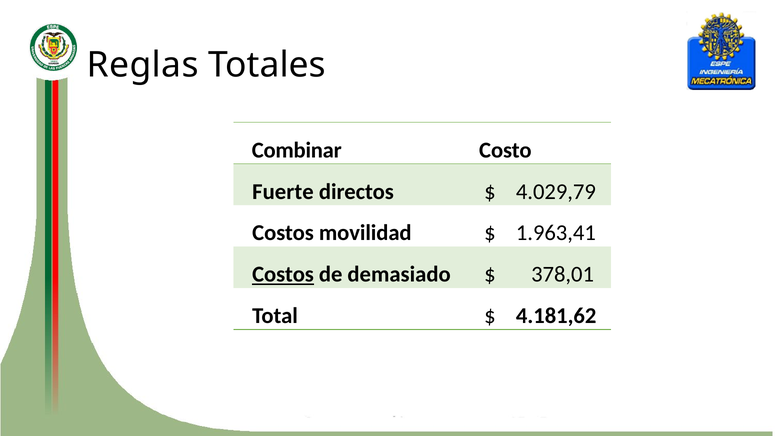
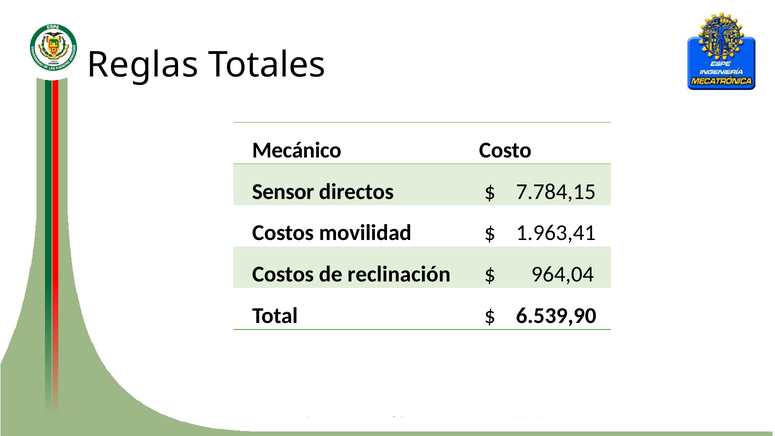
Combinar: Combinar -> Mecánico (297, 150)
Fuerte: Fuerte -> Sensor (283, 192)
4.029,79: 4.029,79 -> 7.784,15 (556, 192)
Costos underline: present -> none (283, 274)
demasiado: demasiado -> reclinación (399, 274)
378,01: 378,01 -> 964,04 (563, 274)
4.181,62: 4.181,62 -> 6.539,90 (556, 316)
